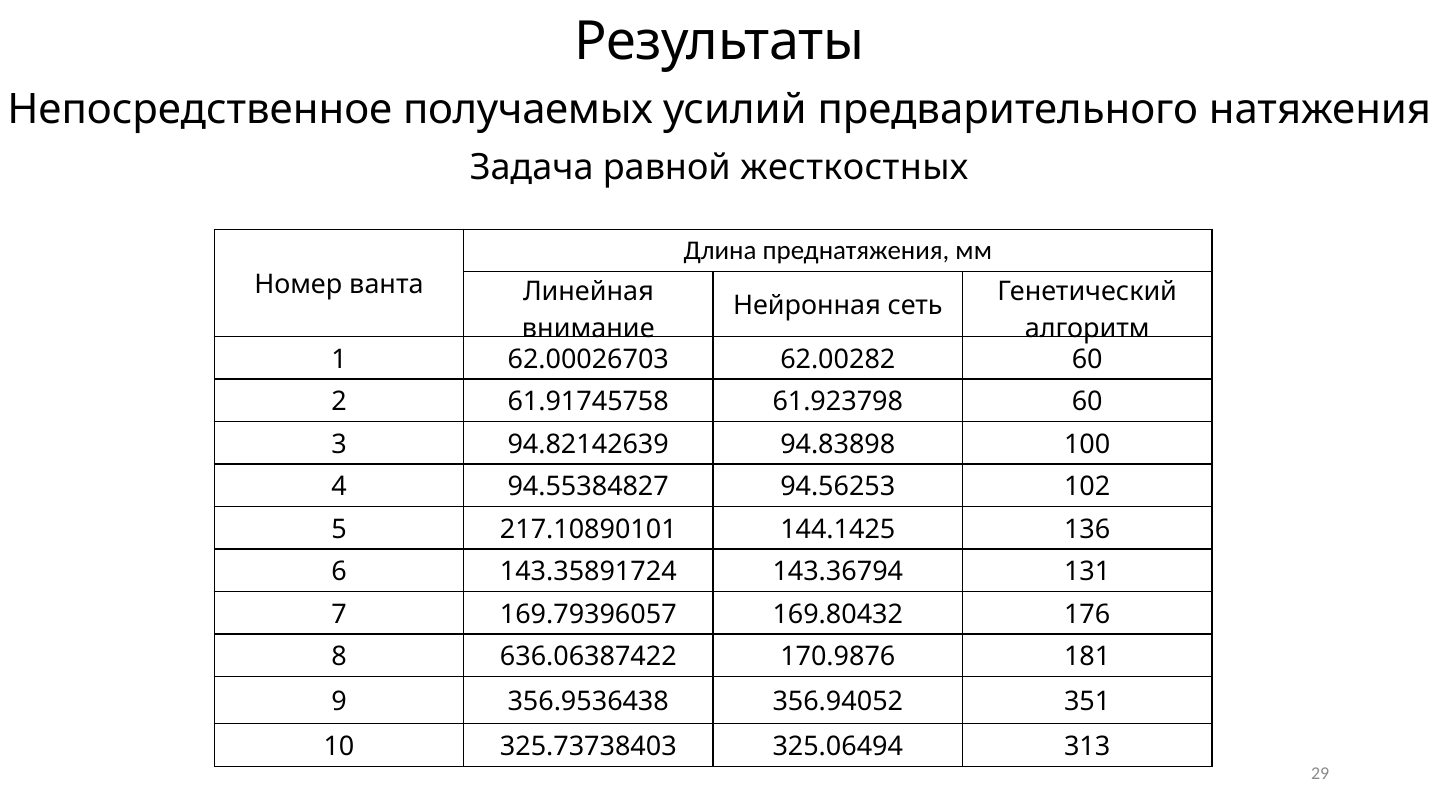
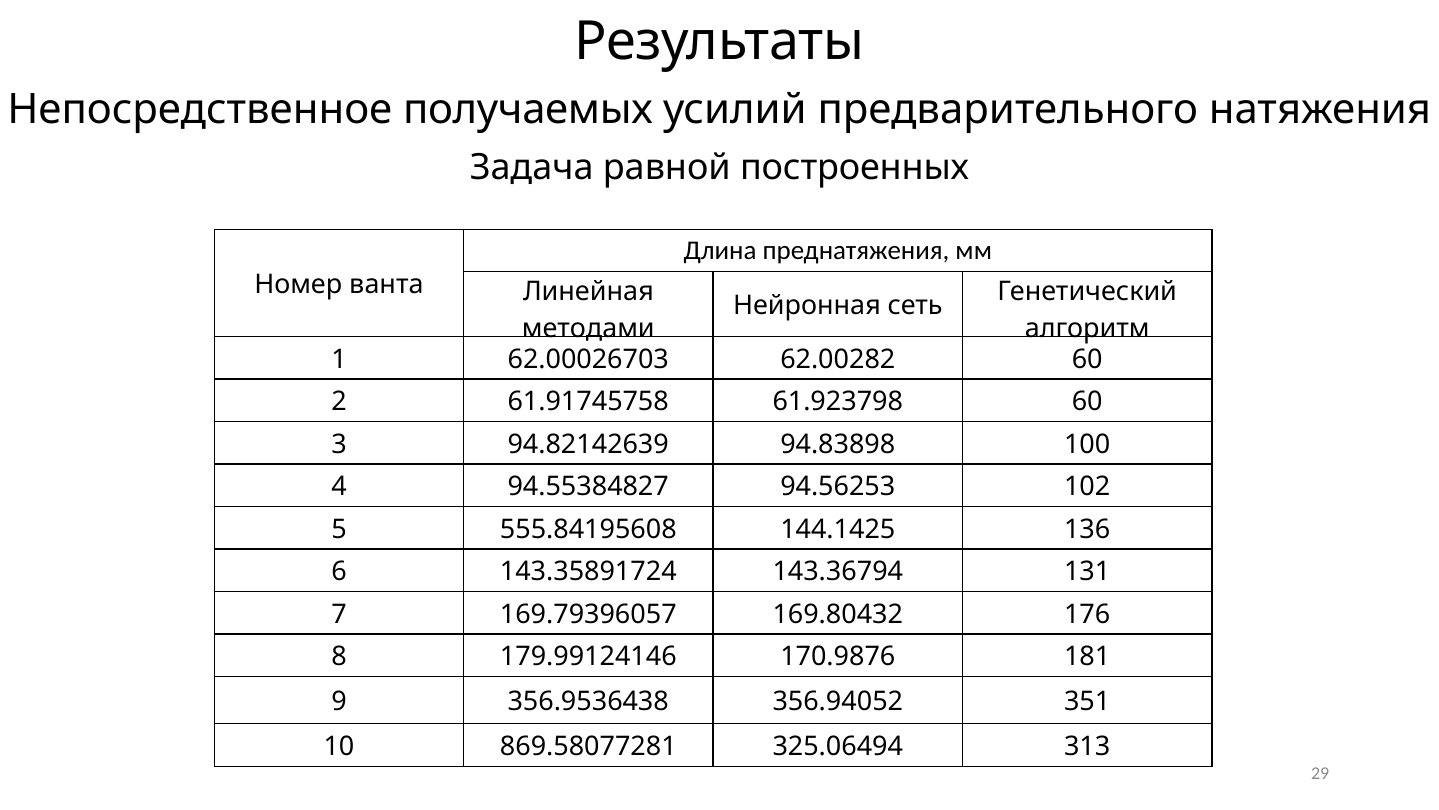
жесткостных: жесткостных -> построенных (855, 167)
внимание: внимание -> методами (588, 328)
217.10890101: 217.10890101 -> 555.84195608 (588, 529)
636.06387422: 636.06387422 -> 179.99124146 (588, 656)
325.73738403: 325.73738403 -> 869.58077281 (588, 746)
